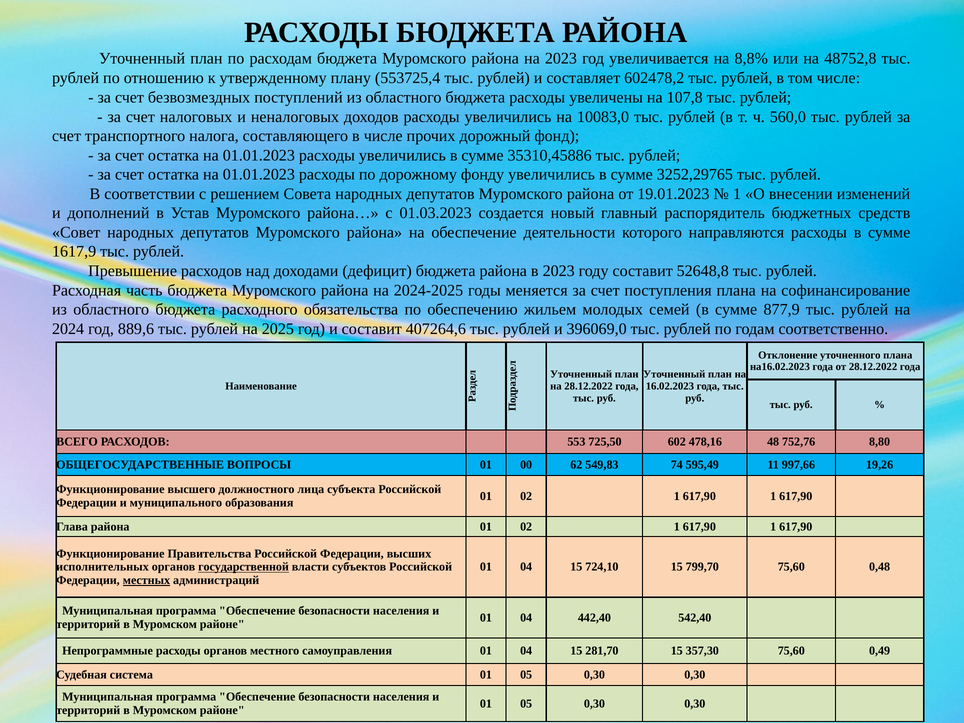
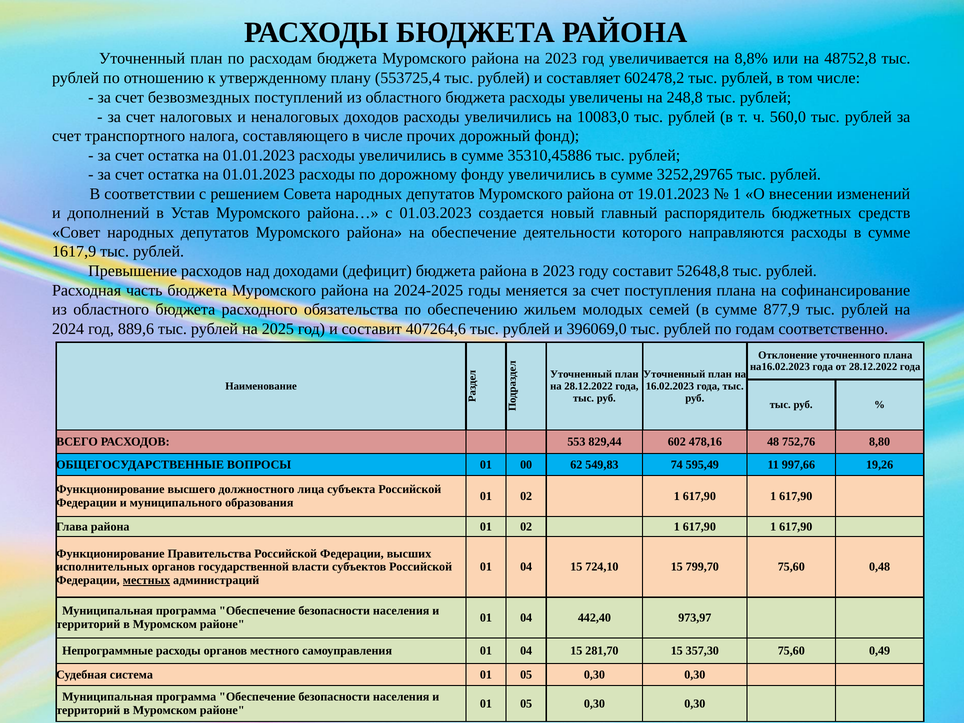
107,8: 107,8 -> 248,8 (685, 97)
725,50: 725,50 -> 829,44 (605, 442)
государственной underline: present -> none (244, 567)
542,40: 542,40 -> 973,97 (695, 618)
